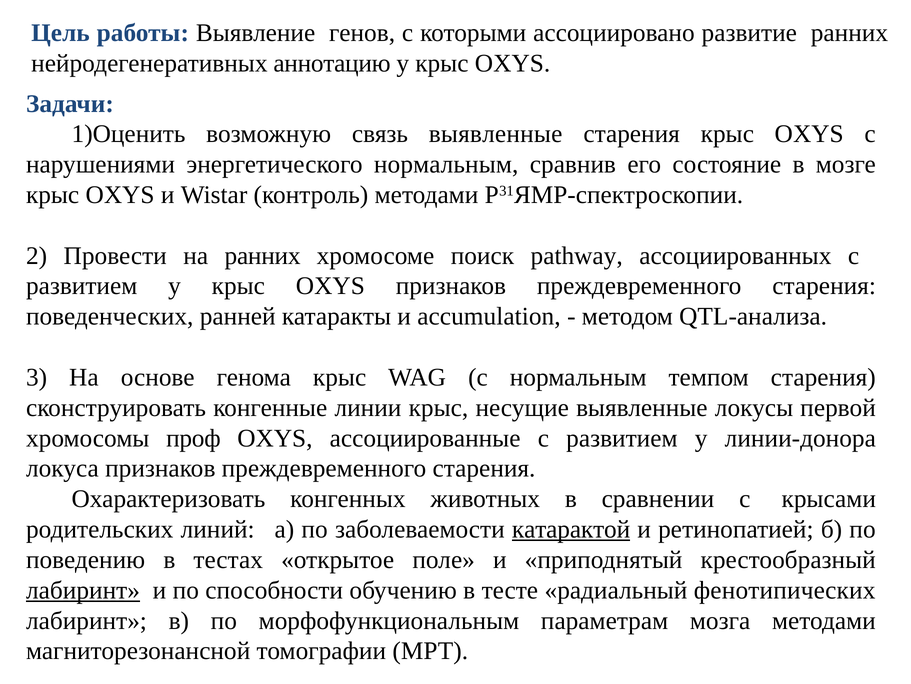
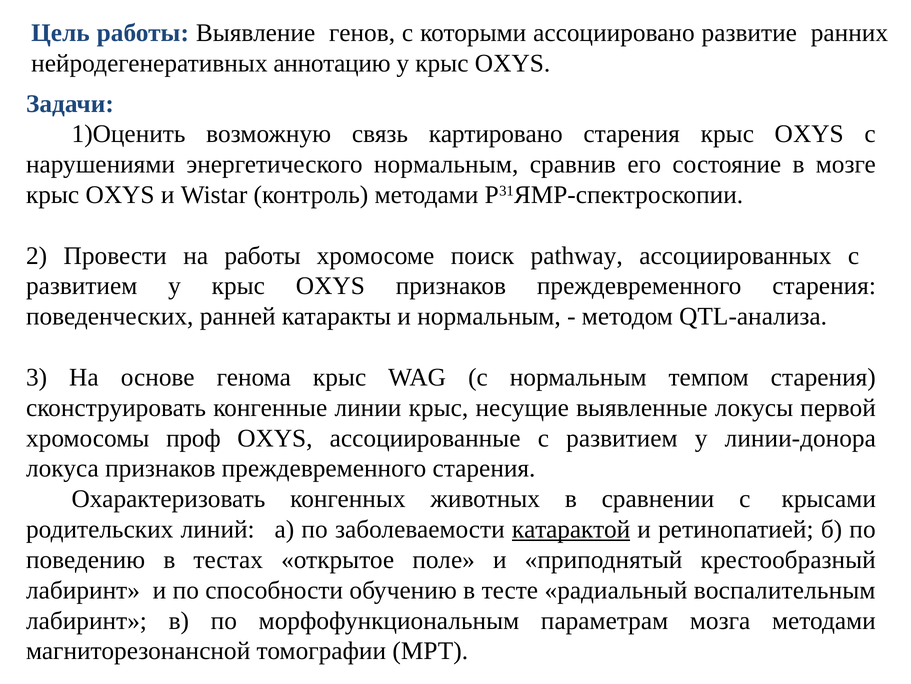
связь выявленные: выявленные -> картировано (496, 134)
на ранних: ранних -> работы (263, 255)
и accumulation: accumulation -> нормальным (489, 316)
лабиринт underline: present -> none (83, 590)
фенотипических: фенотипических -> воспалительным (785, 590)
